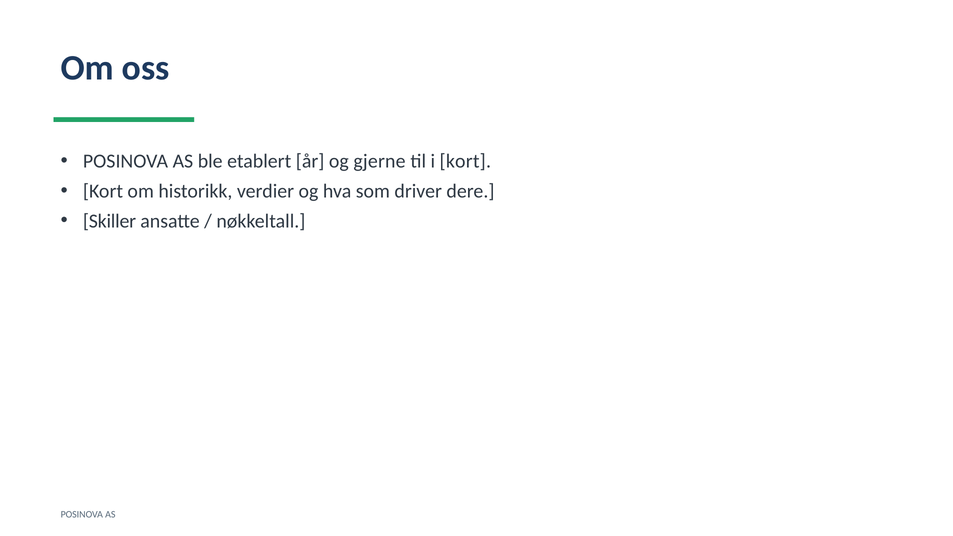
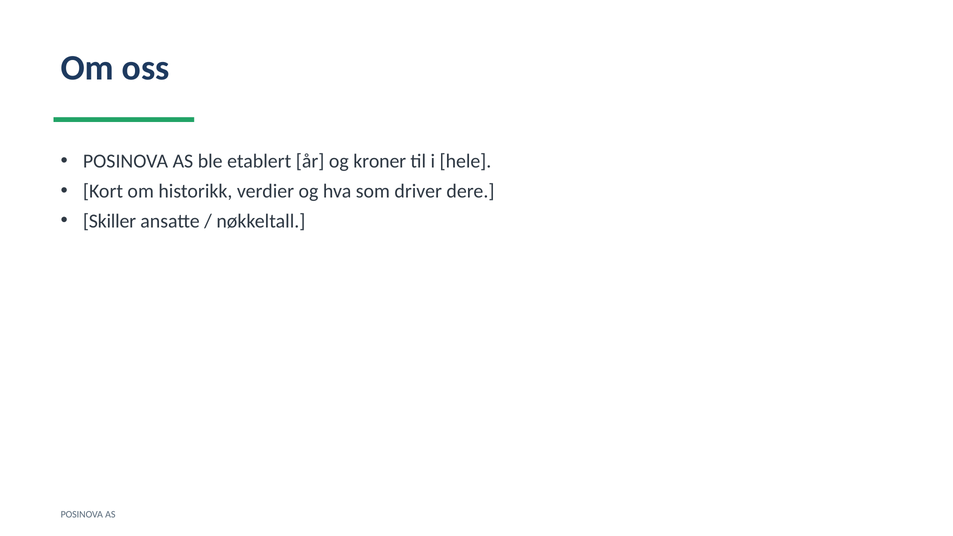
gjerne: gjerne -> kroner (380, 161)
i kort: kort -> hele (465, 161)
